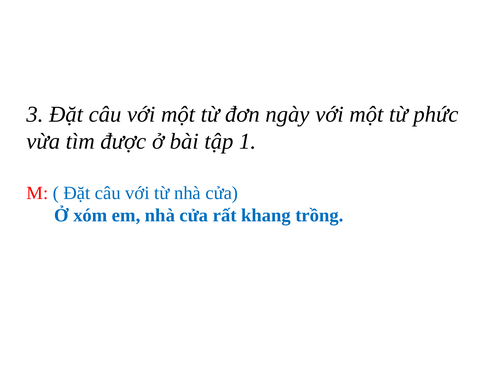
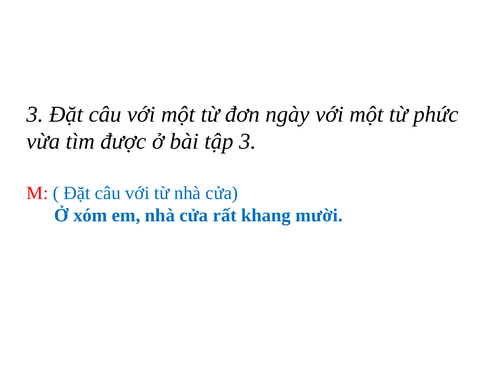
tập 1: 1 -> 3 (248, 142)
trồng: trồng -> mười (319, 215)
